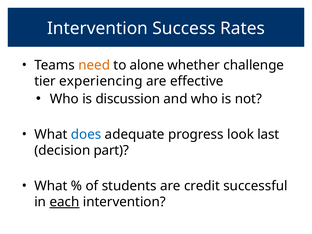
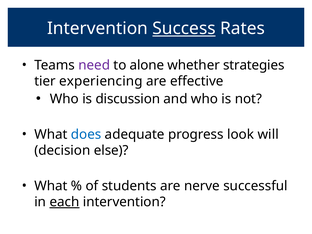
Success underline: none -> present (184, 29)
need colour: orange -> purple (94, 65)
challenge: challenge -> strategies (254, 65)
last: last -> will (268, 134)
part: part -> else (111, 150)
credit: credit -> nerve (202, 186)
